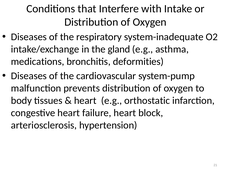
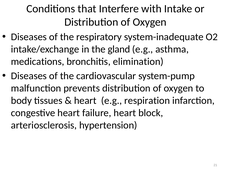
deformities: deformities -> elimination (138, 62)
orthostatic: orthostatic -> respiration (147, 101)
